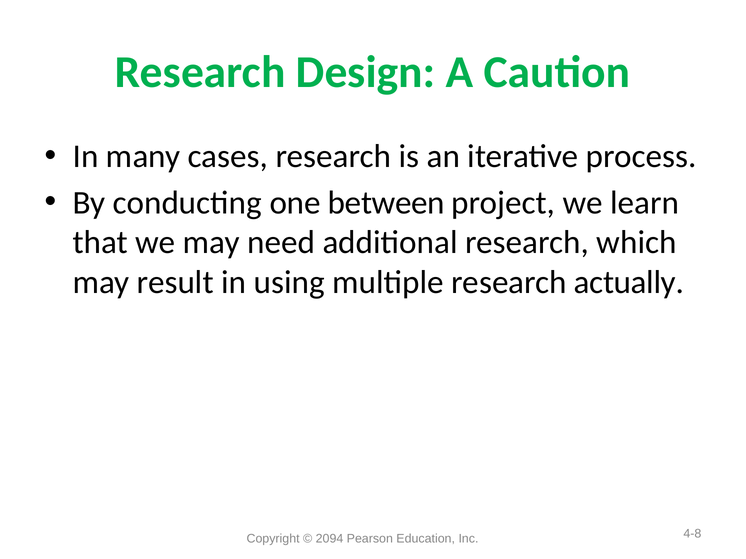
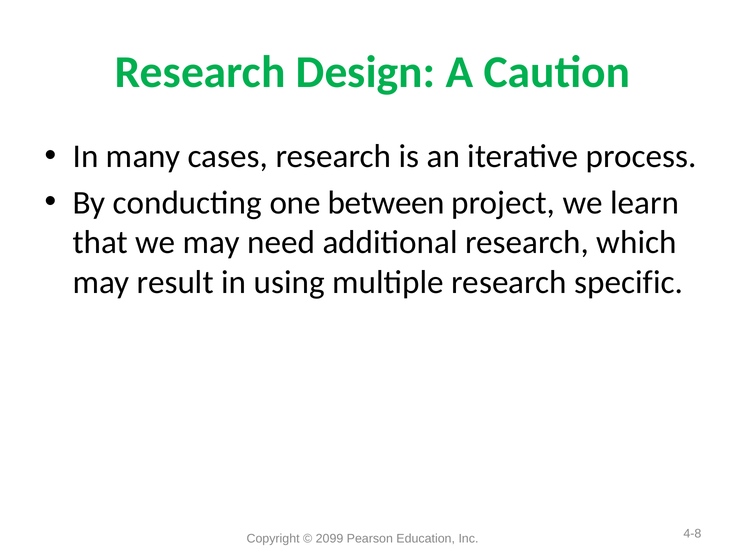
actually: actually -> specific (629, 283)
2094: 2094 -> 2099 (330, 539)
